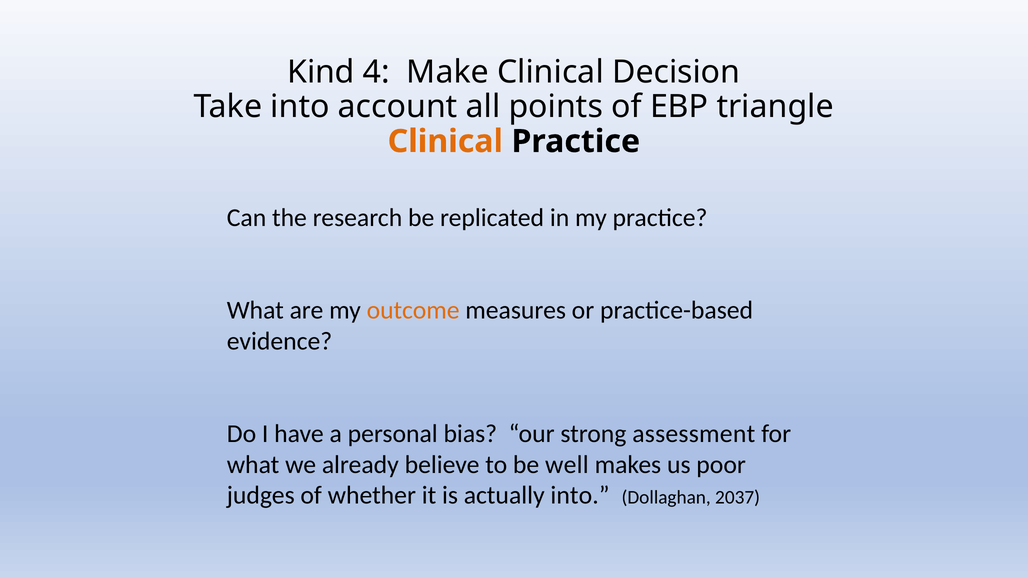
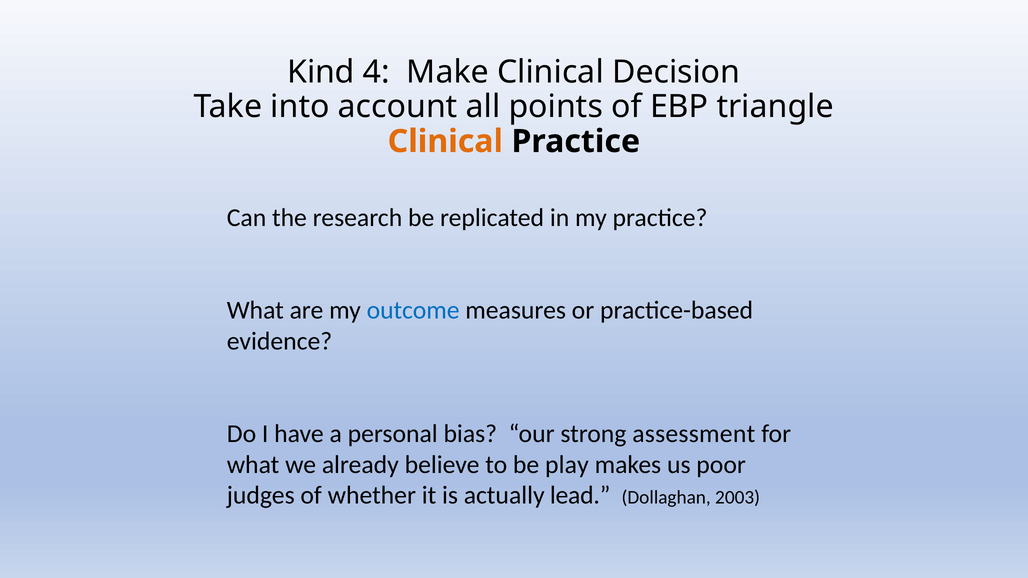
outcome colour: orange -> blue (413, 311)
well: well -> play (567, 465)
actually into: into -> lead (580, 496)
2037: 2037 -> 2003 (738, 498)
